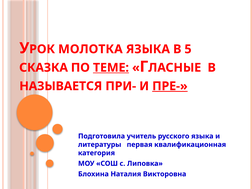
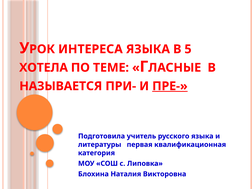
МОЛОТКА: МОЛОТКА -> ИНТЕРЕСА (90, 49)
СКАЗКА: СКАЗКА -> ХОТЕЛА (44, 68)
ТЕМЕ underline: present -> none (111, 68)
